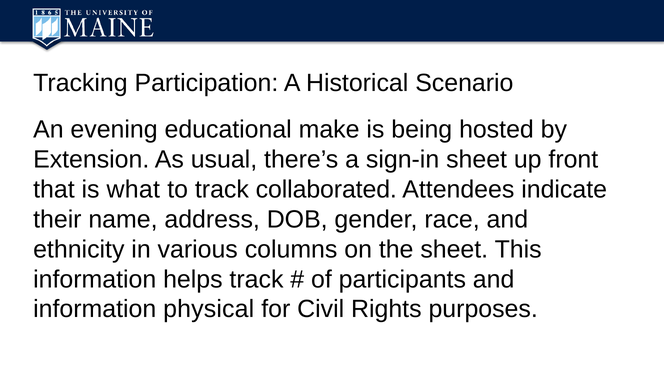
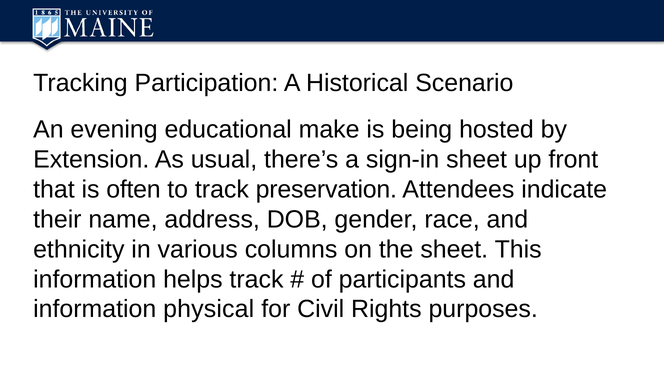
what: what -> often (134, 189)
collaborated: collaborated -> preservation (326, 189)
